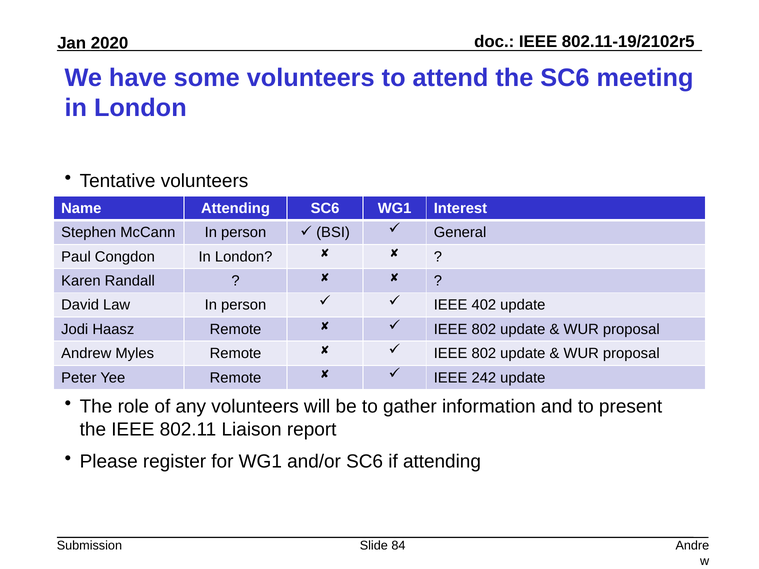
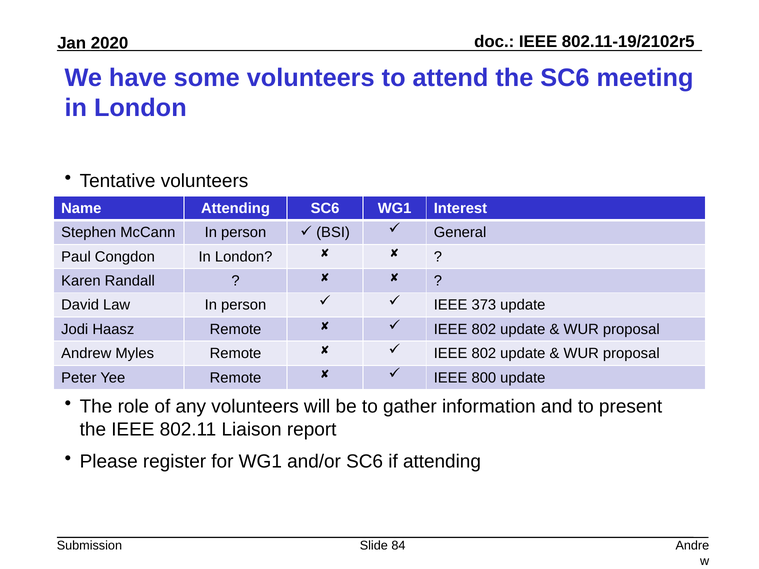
402: 402 -> 373 (484, 305)
242: 242 -> 800 (484, 378)
